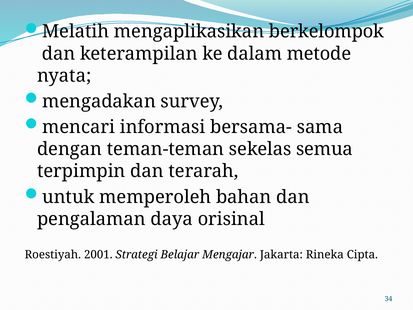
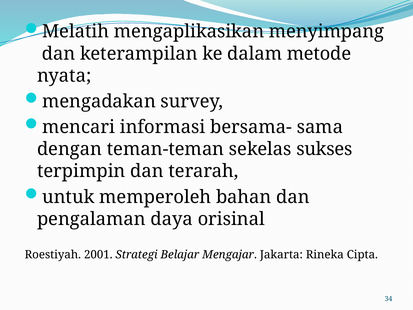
berkelompok: berkelompok -> menyimpang (326, 32)
semua: semua -> sukses (324, 149)
